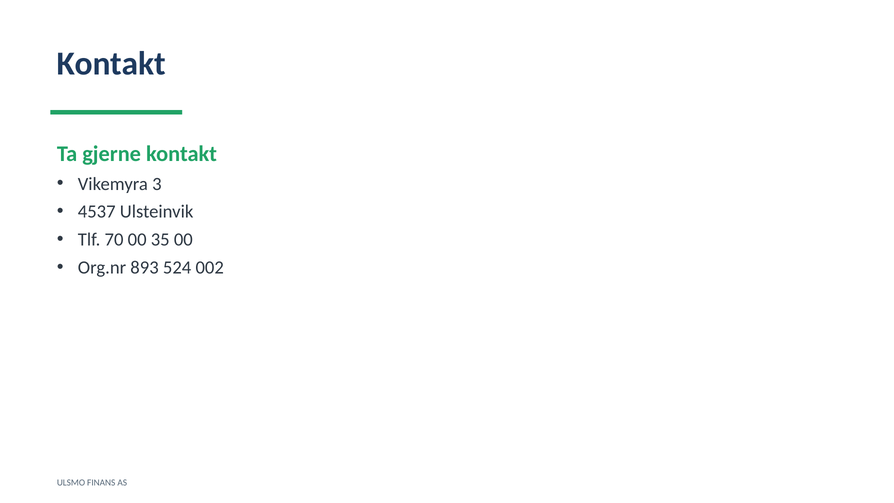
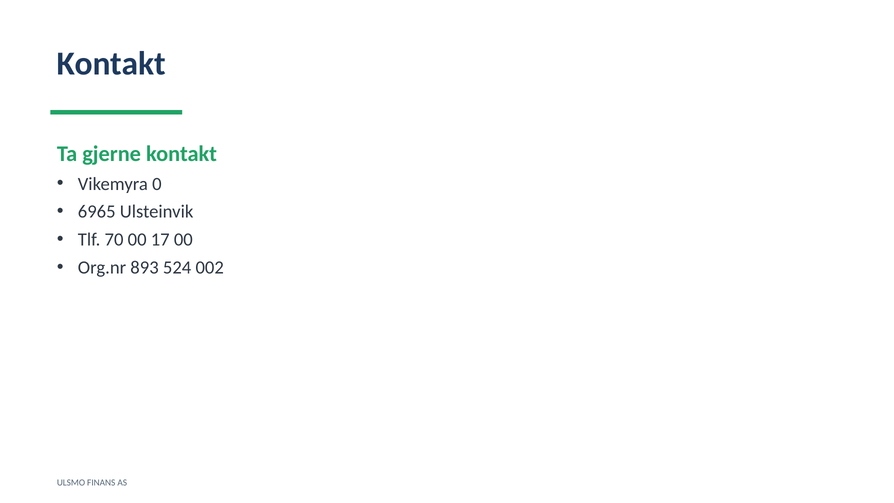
3: 3 -> 0 (157, 184)
4537: 4537 -> 6965 (97, 212)
35: 35 -> 17 (160, 240)
